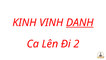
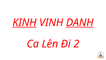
KINH underline: none -> present (24, 22)
